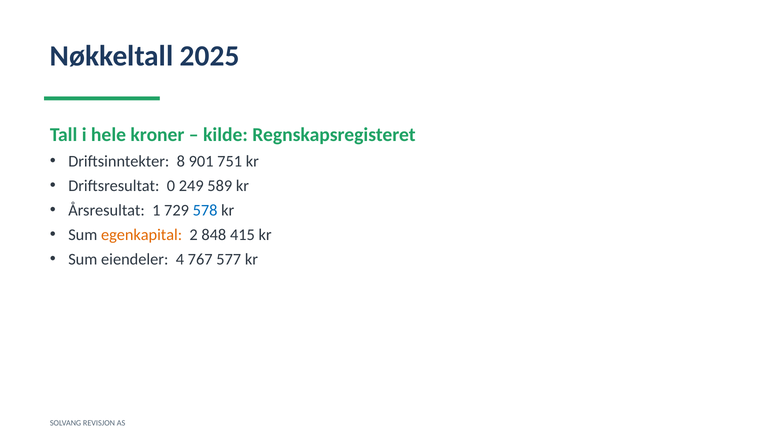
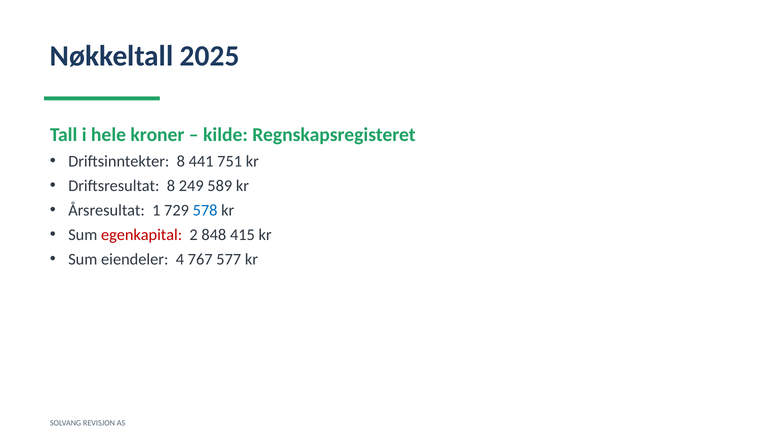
901: 901 -> 441 (201, 161)
Driftsresultat 0: 0 -> 8 (171, 186)
egenkapital colour: orange -> red (142, 235)
